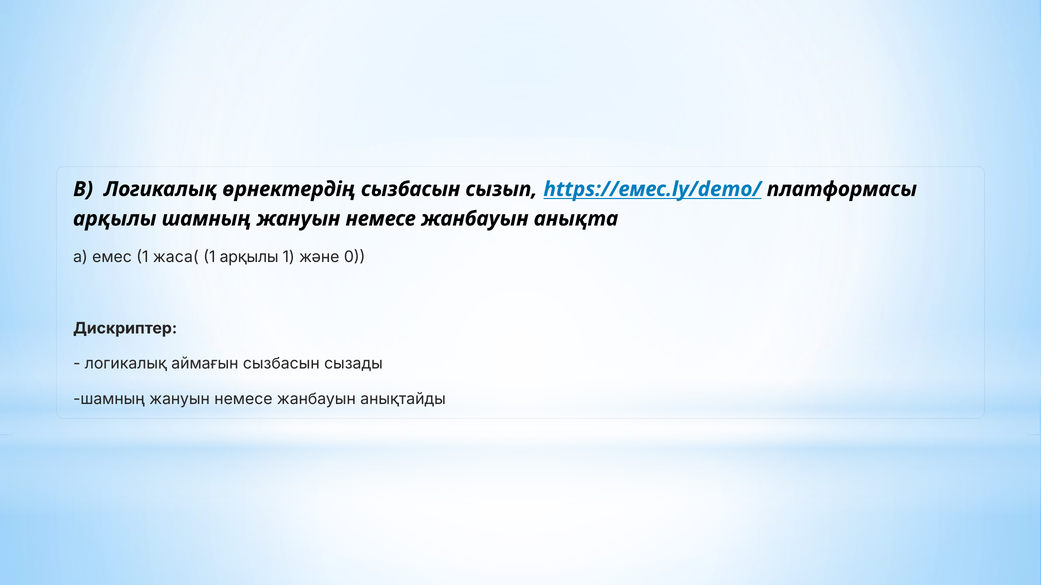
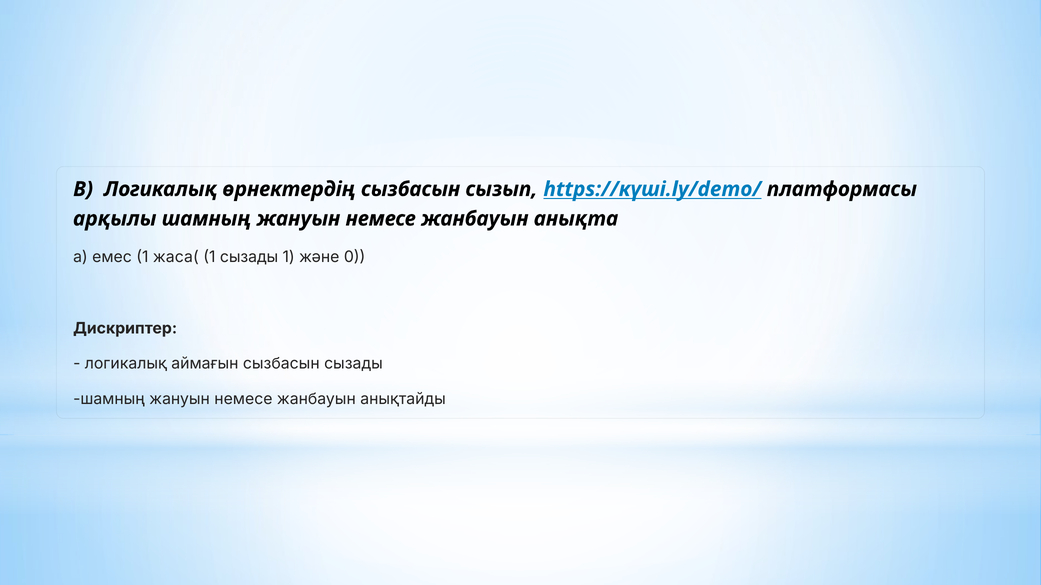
https://емес.ly/demo/: https://емес.ly/demo/ -> https://күші.ly/demo/ (652, 189)
1 арқылы: арқылы -> сызады (249, 258)
